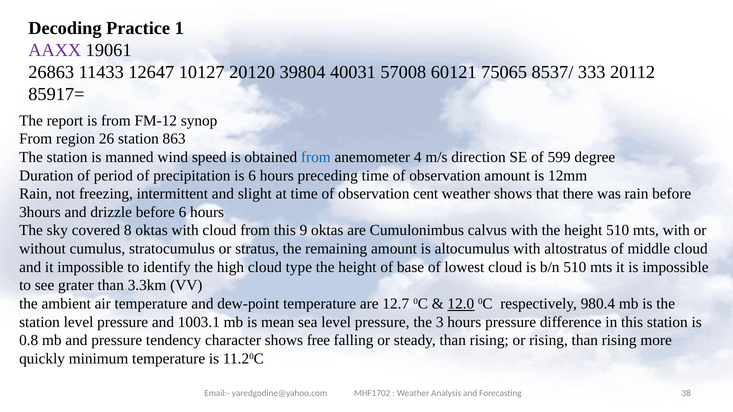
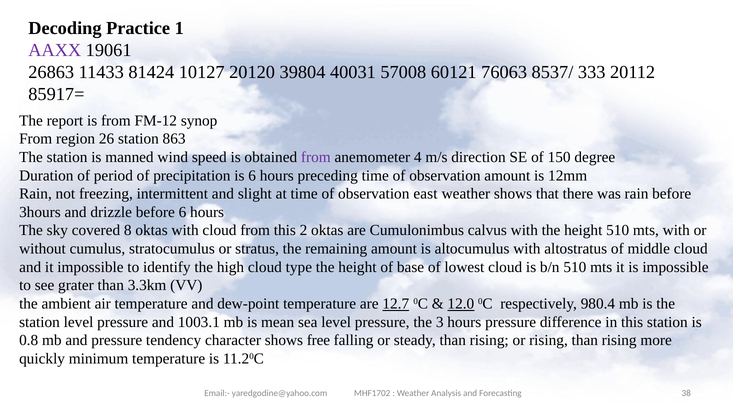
12647: 12647 -> 81424 (151, 72)
75065: 75065 -> 76063 (504, 72)
from colour: blue -> purple (316, 157)
599: 599 -> 150 (559, 157)
cent: cent -> east (425, 194)
9: 9 -> 2 (303, 231)
12.7 underline: none -> present (396, 304)
